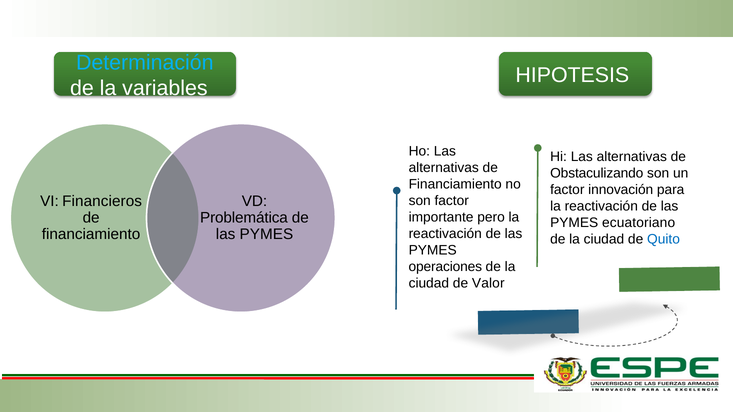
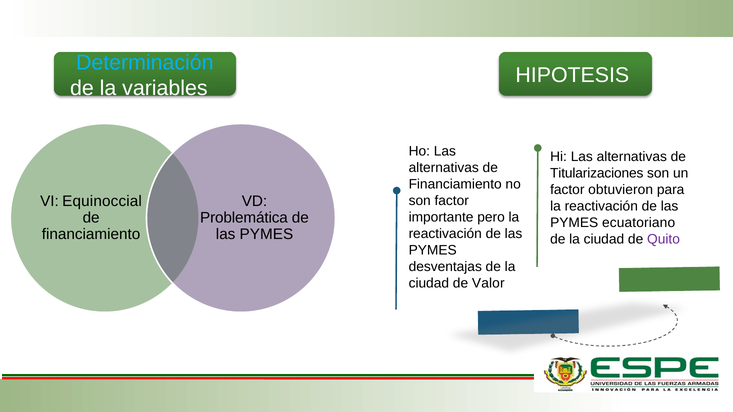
Obstaculizando: Obstaculizando -> Titularizaciones (597, 174)
innovación: innovación -> obtuvieron (621, 190)
Financieros: Financieros -> Equinoccial (102, 202)
Quito colour: blue -> purple (664, 239)
operaciones: operaciones -> desventajas (445, 267)
